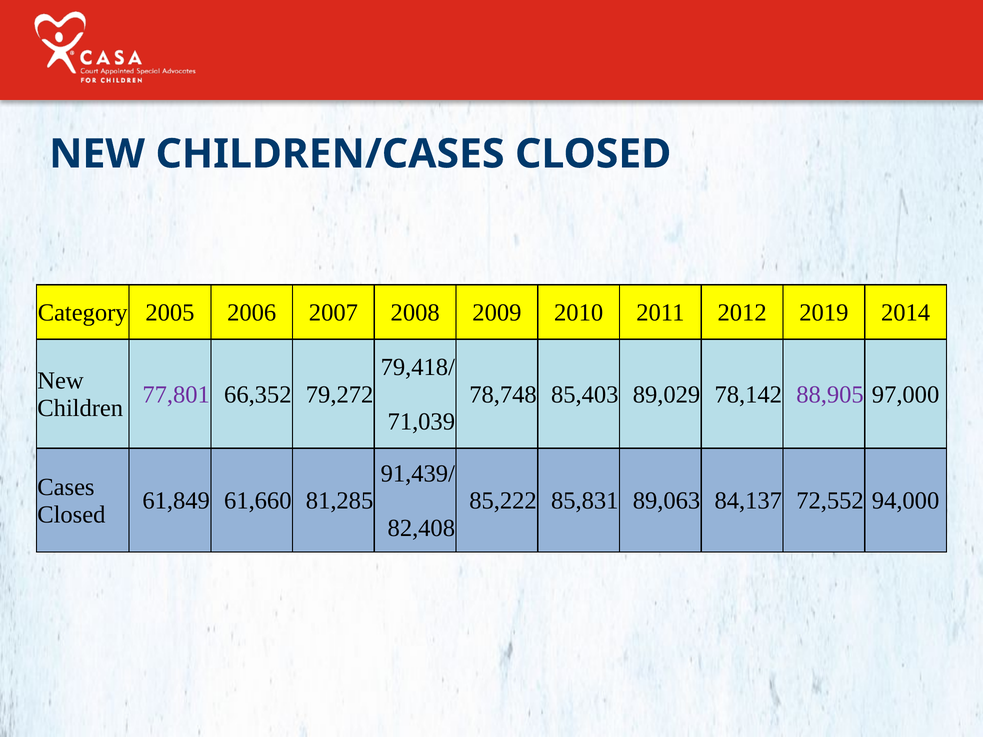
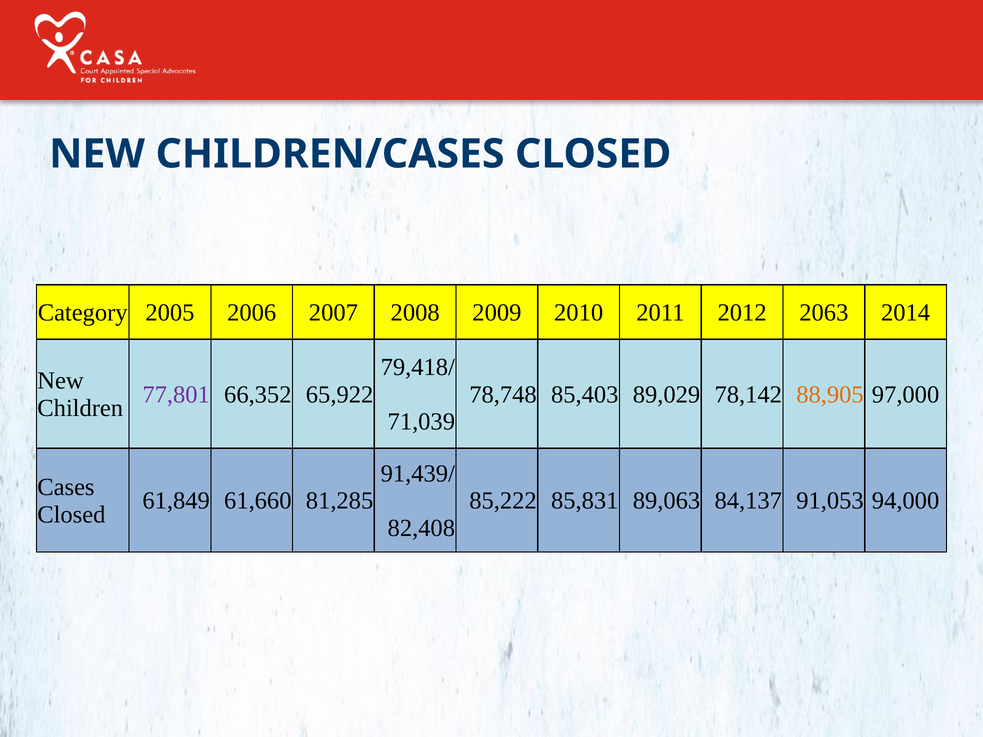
2019: 2019 -> 2063 (824, 313)
79,272: 79,272 -> 65,922 (340, 395)
88,905 colour: purple -> orange (830, 395)
72,552: 72,552 -> 91,053 (830, 501)
